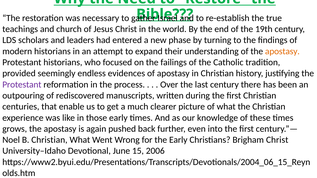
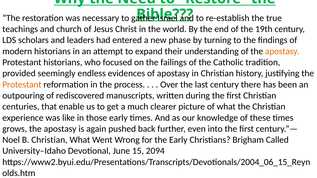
Protestant colour: purple -> orange (22, 85)
Brigham Christ: Christ -> Called (277, 140)
2006: 2006 -> 2094 (155, 151)
